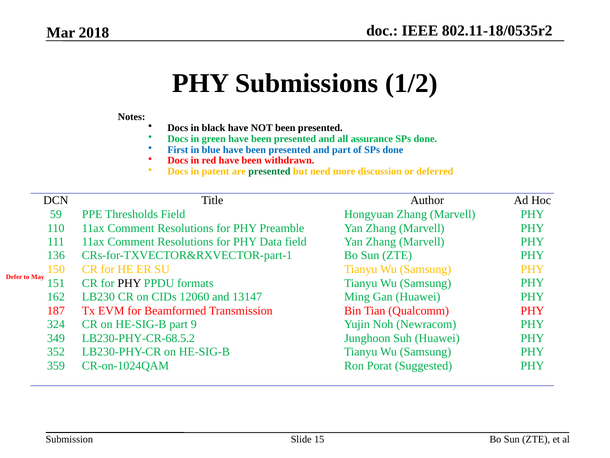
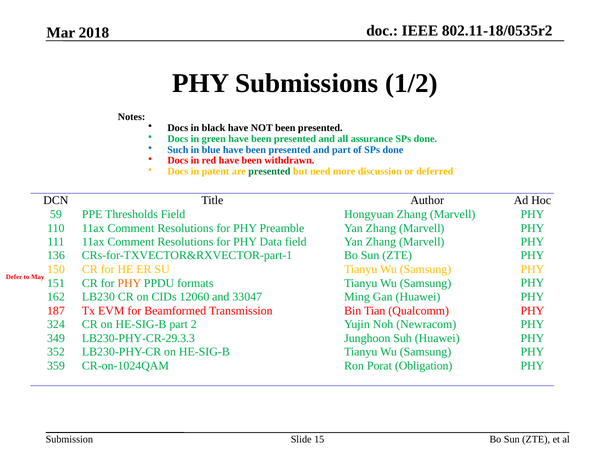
First: First -> Such (178, 149)
PHY colour: black -> orange (129, 283)
13147: 13147 -> 33047 (247, 297)
9: 9 -> 2 (194, 324)
LB230-PHY-CR-68.5.2: LB230-PHY-CR-68.5.2 -> LB230-PHY-CR-29.3.3 (138, 338)
Suggested: Suggested -> Obligation (424, 365)
